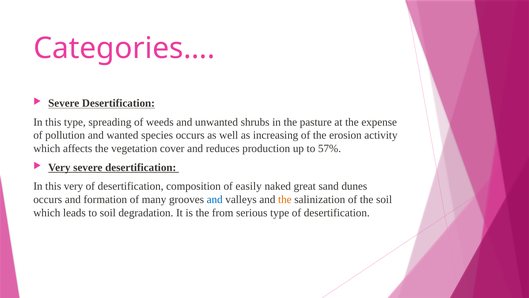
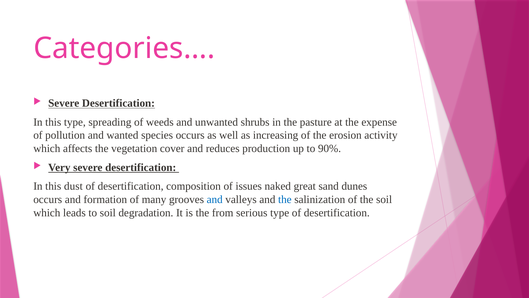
57%: 57% -> 90% (330, 148)
this very: very -> dust (73, 186)
easily: easily -> issues (249, 186)
the colour: orange -> blue (285, 199)
